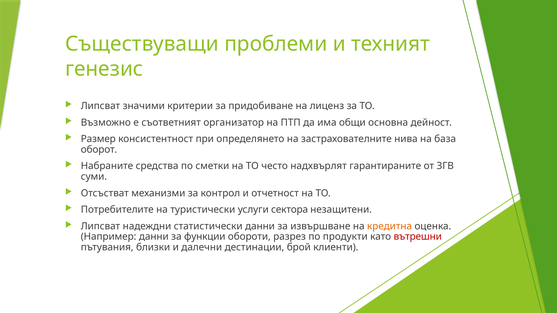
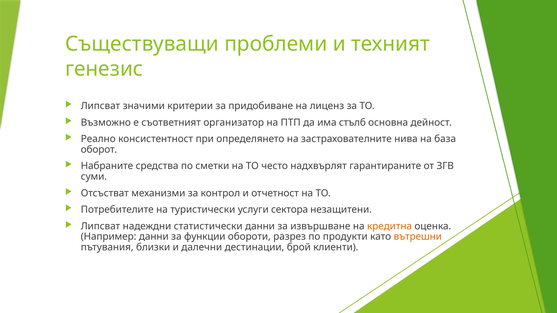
общи: общи -> стълб (352, 123)
Размер: Размер -> Реално (98, 139)
вътрешни colour: red -> orange (418, 237)
